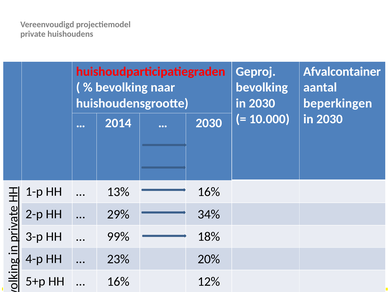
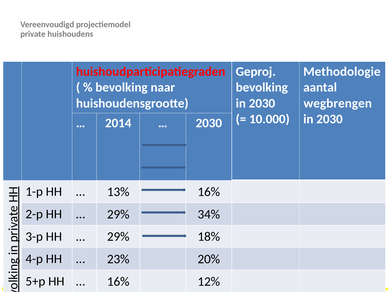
Afvalcontainer: Afvalcontainer -> Methodologie (342, 72)
beperkingen: beperkingen -> wegbrengen (338, 103)
99%: 99% -> 29% (118, 237)
